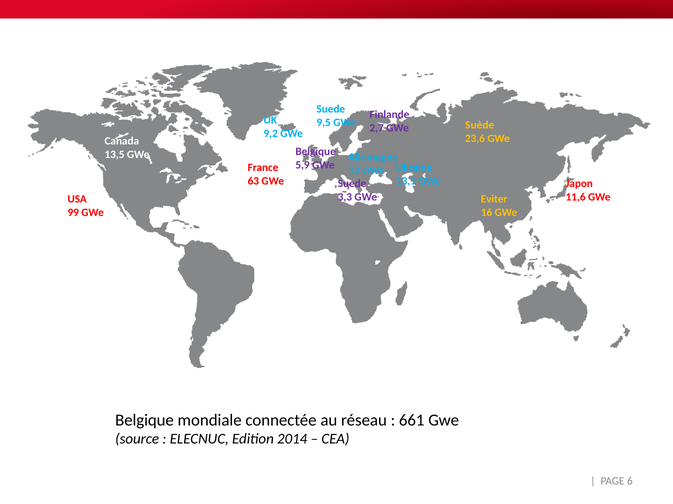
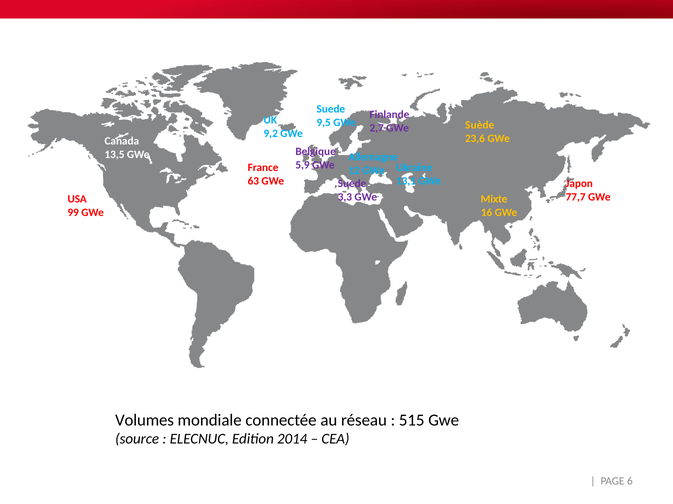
11,6: 11,6 -> 77,7 (576, 197)
Eviter: Eviter -> Mixte (494, 200)
Belgique: Belgique -> Volumes (145, 421)
661: 661 -> 515 (412, 421)
